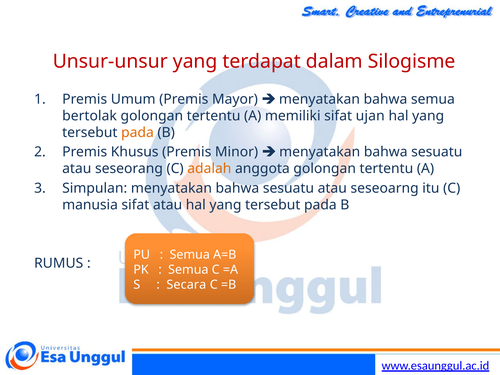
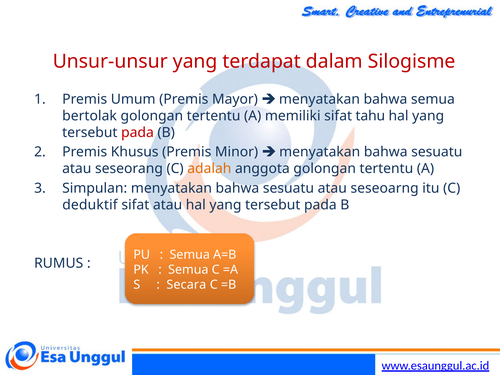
ujan: ujan -> tahu (370, 116)
pada colour: orange -> red (137, 133)
manusia: manusia -> deduktif (90, 205)
